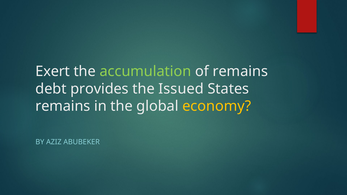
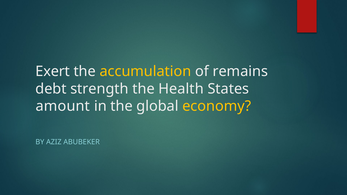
accumulation colour: light green -> yellow (145, 72)
provides: provides -> strength (99, 89)
Issued: Issued -> Health (181, 89)
remains: remains -> amount (63, 106)
